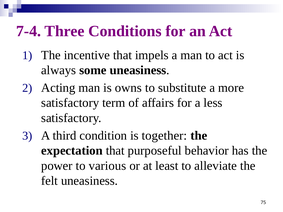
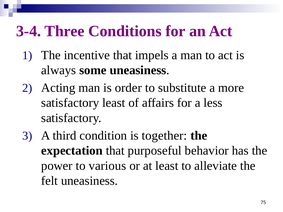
7-4: 7-4 -> 3-4 (29, 31)
owns: owns -> order (128, 88)
satisfactory term: term -> least (114, 103)
